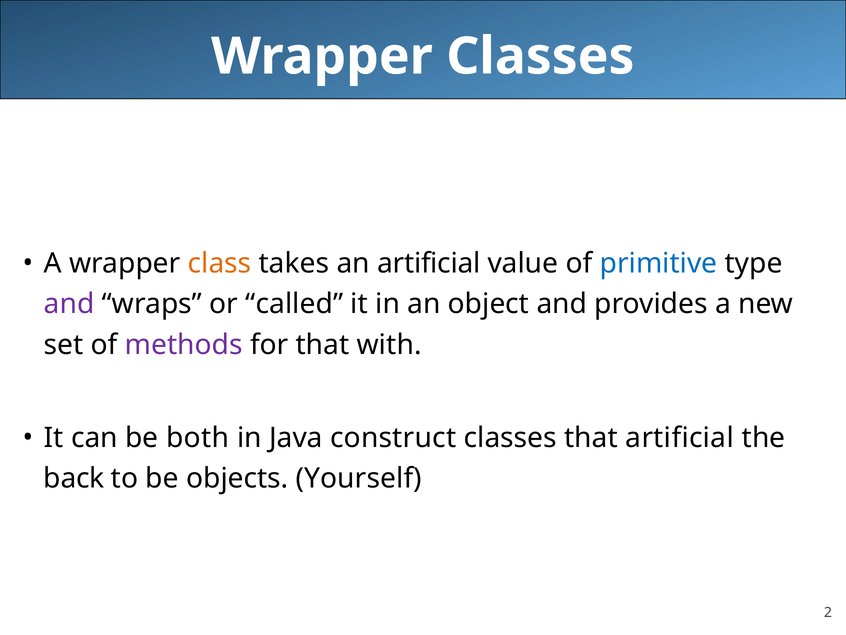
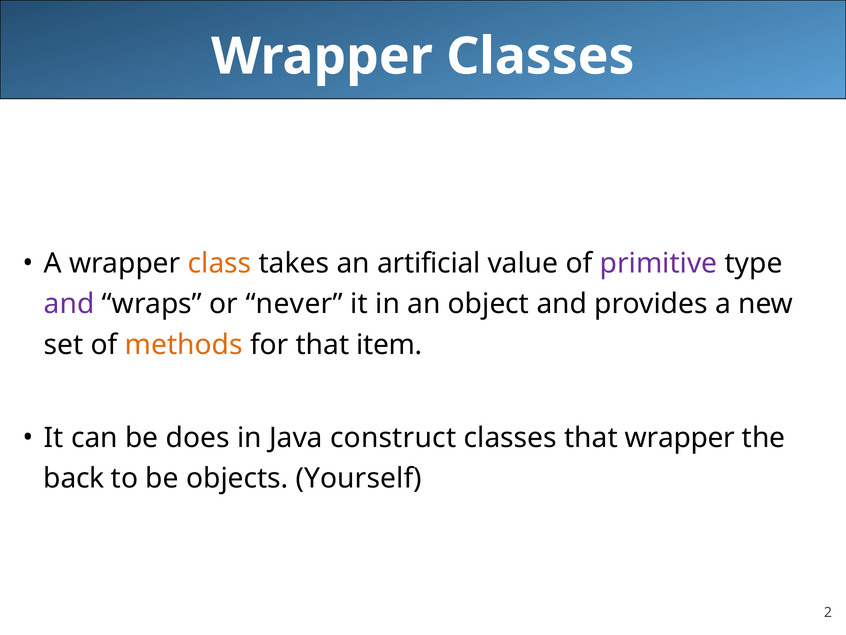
primitive colour: blue -> purple (659, 263)
called: called -> never (294, 304)
methods colour: purple -> orange (184, 345)
with: with -> item (389, 345)
both: both -> does (198, 437)
that artificial: artificial -> wrapper (680, 437)
